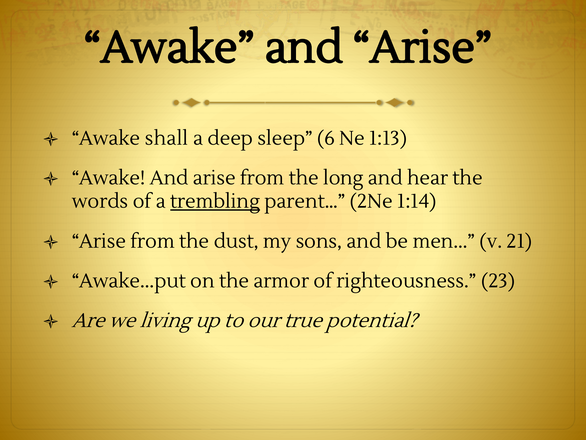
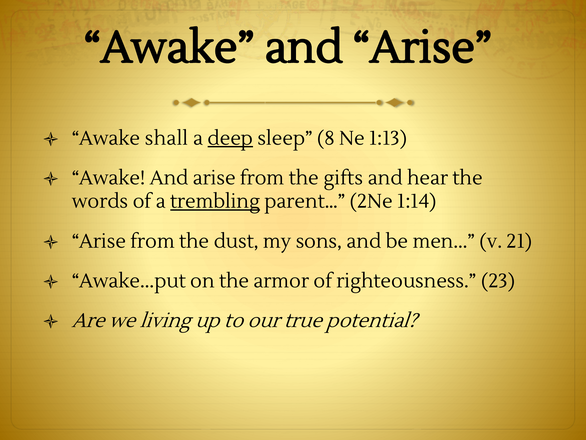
deep underline: none -> present (230, 138)
6: 6 -> 8 (326, 138)
long: long -> gifts (343, 178)
